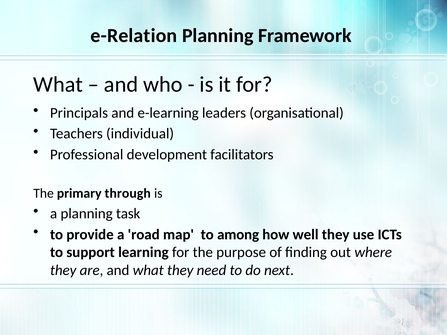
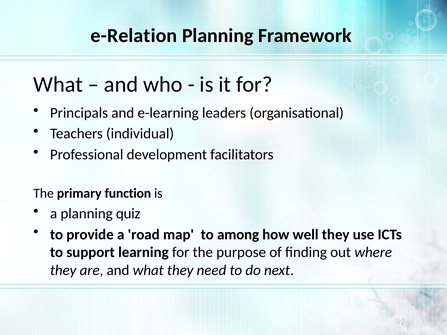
through: through -> function (128, 194)
task: task -> quiz (128, 214)
